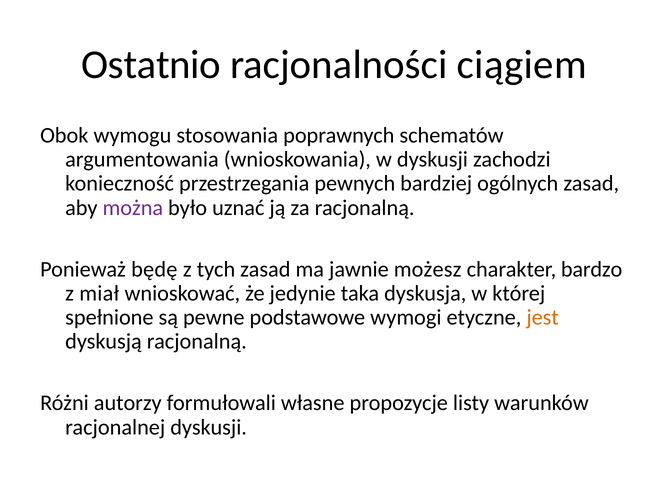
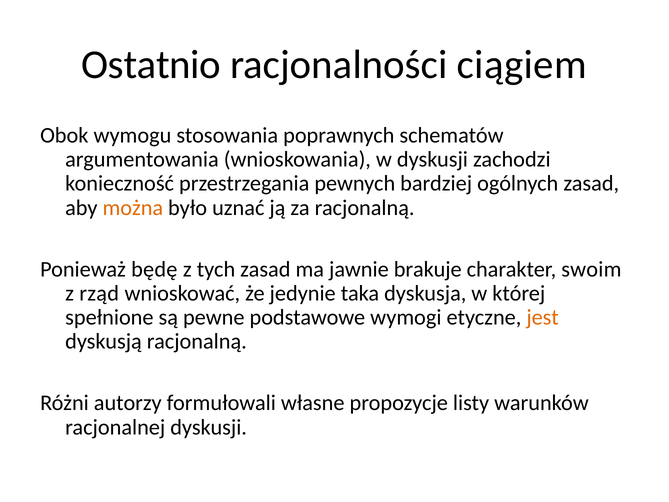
można colour: purple -> orange (133, 208)
możesz: możesz -> brakuje (428, 269)
bardzo: bardzo -> swoim (591, 269)
miał: miał -> rząd (99, 293)
